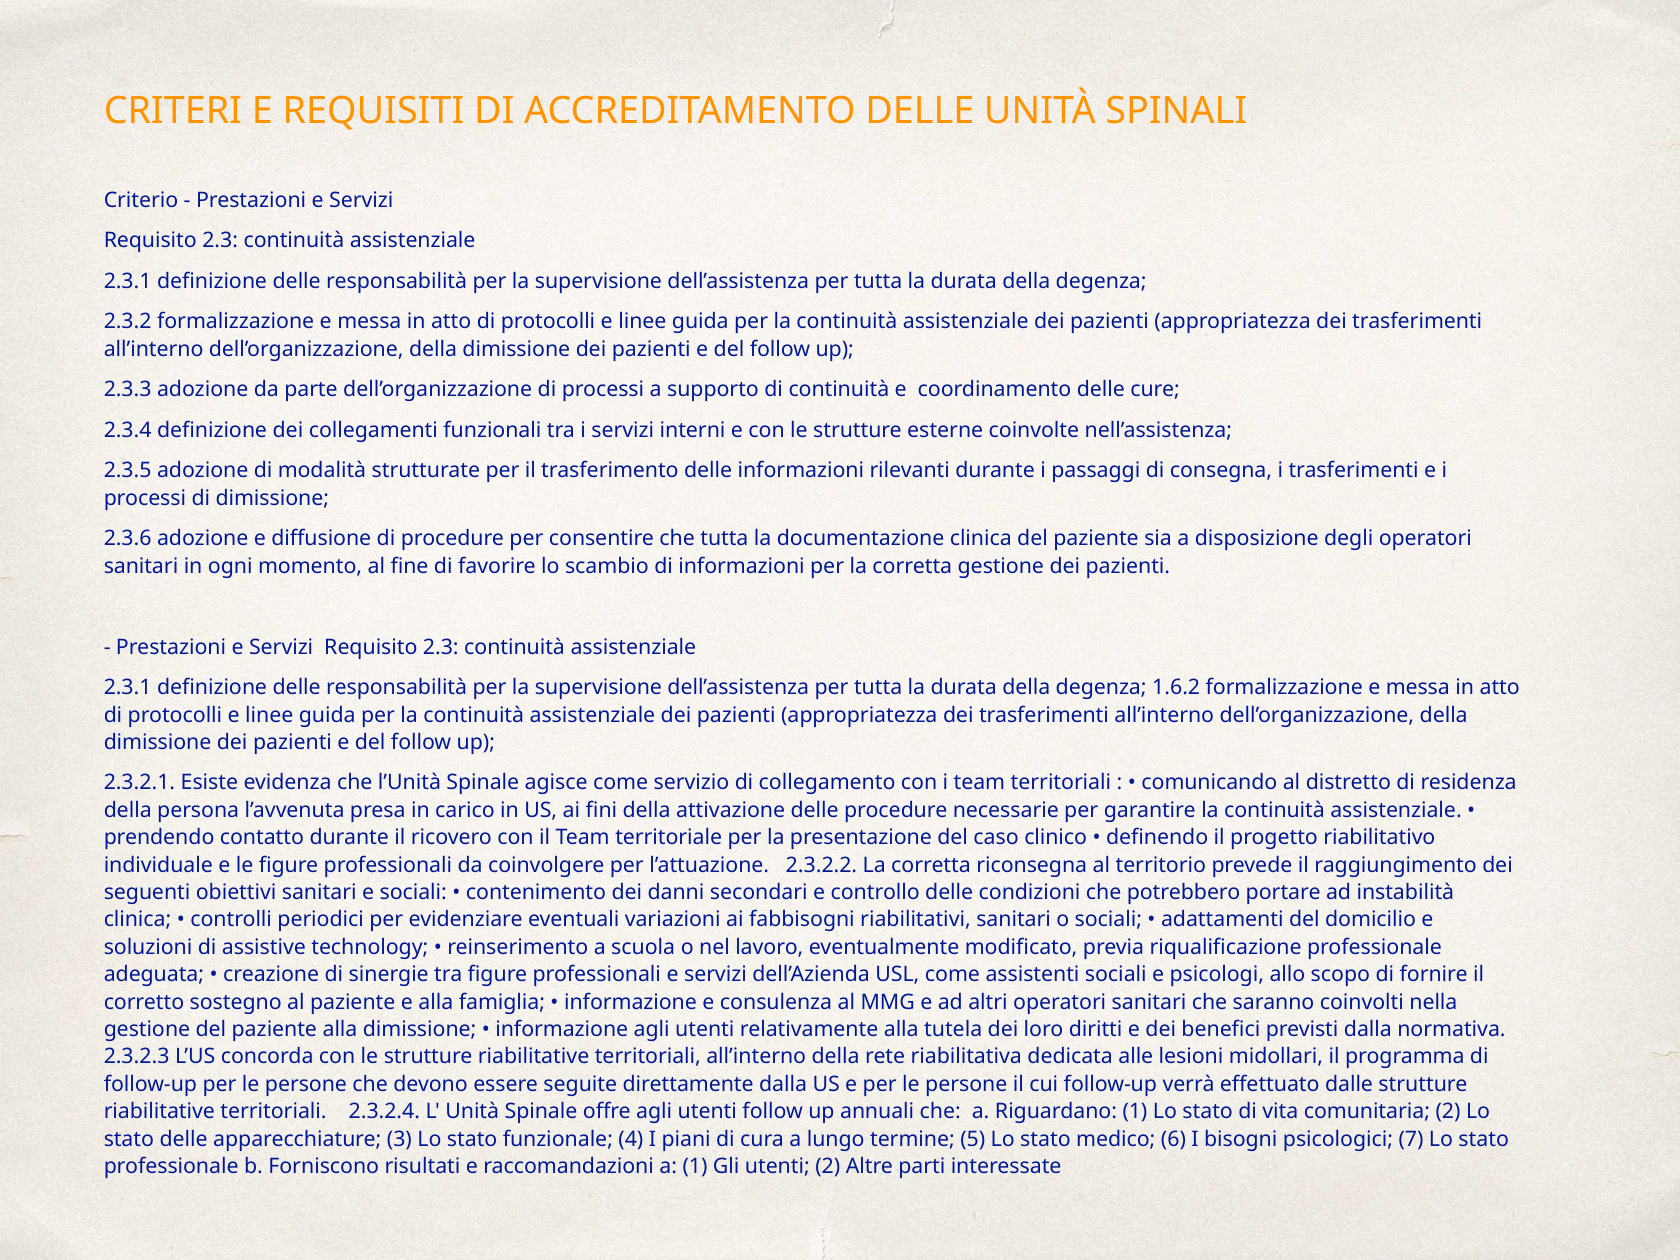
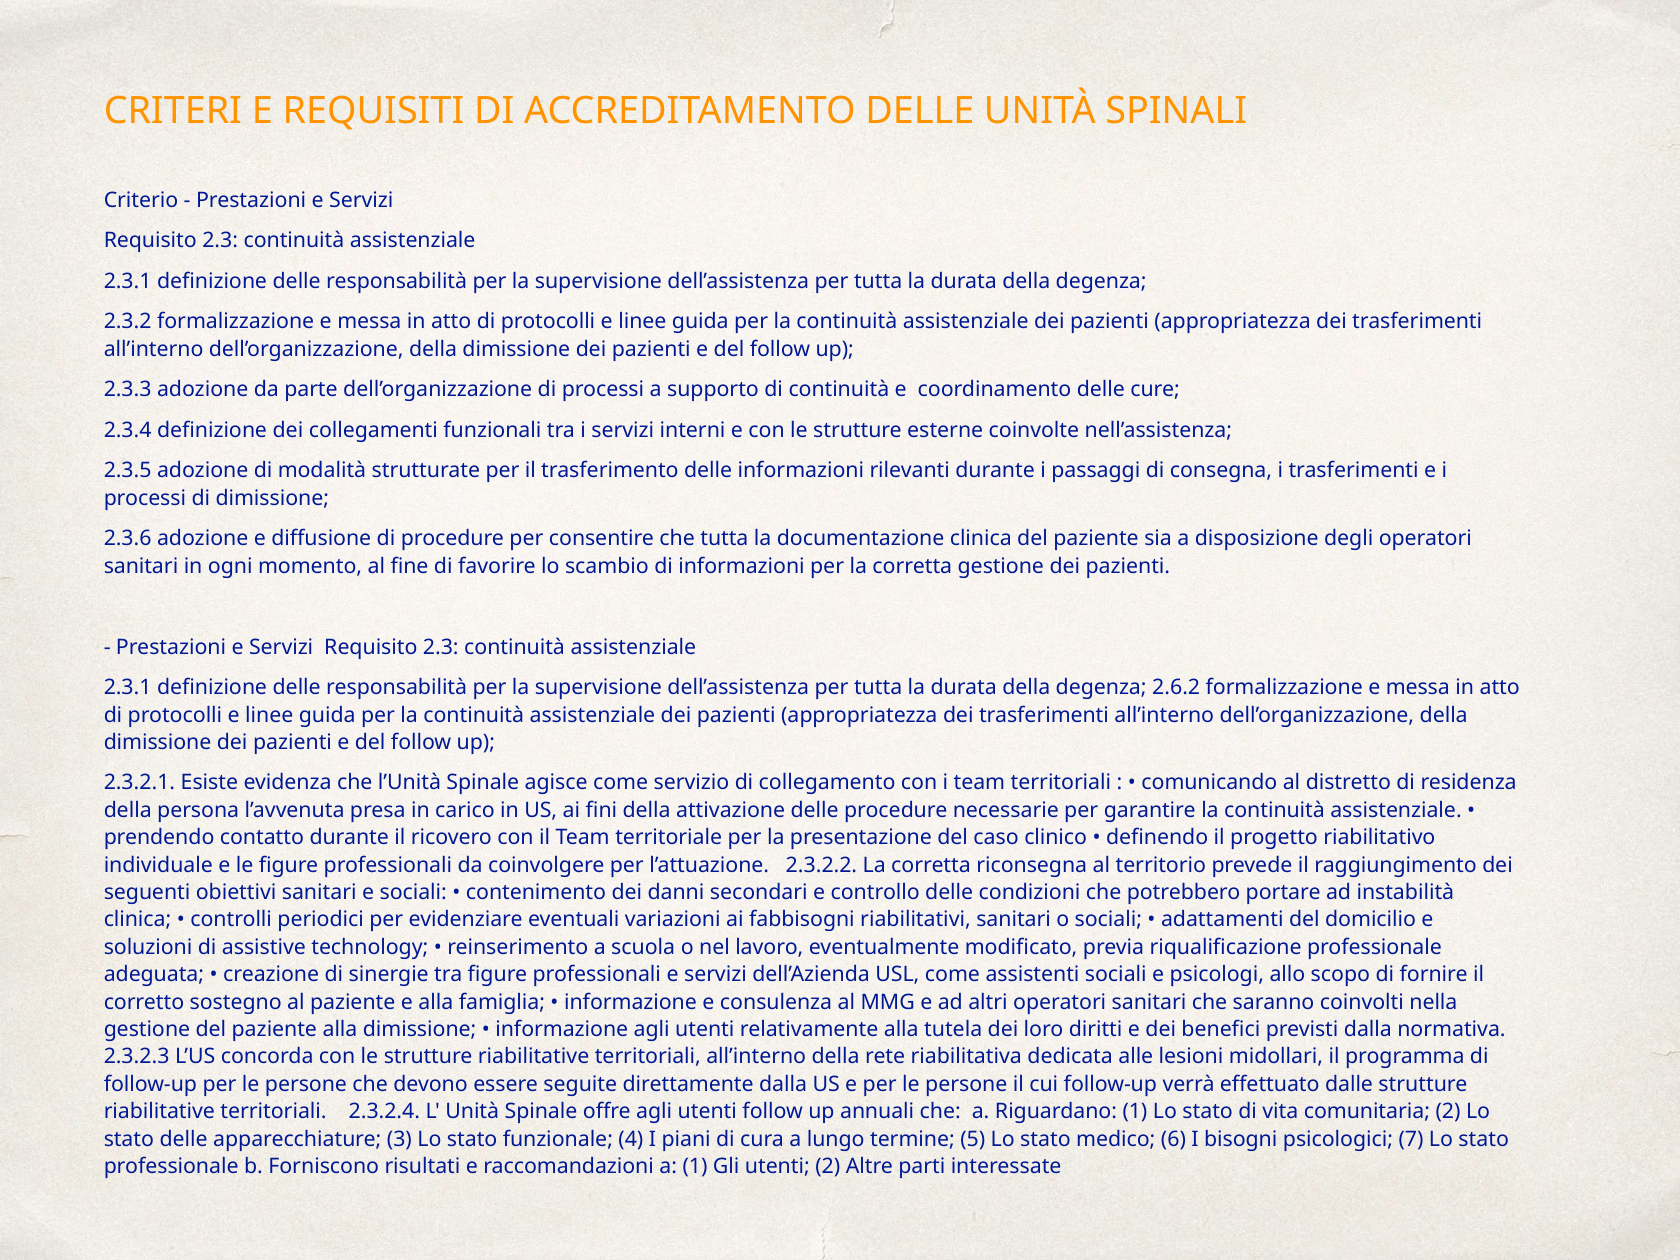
1.6.2: 1.6.2 -> 2.6.2 (1176, 688)
